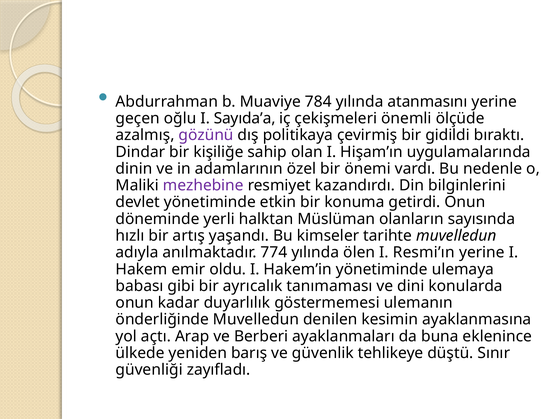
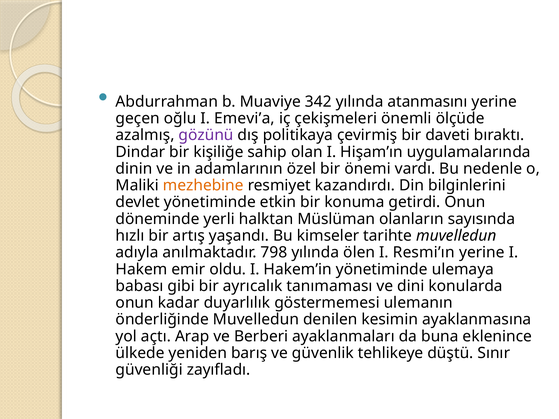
784: 784 -> 342 (318, 102)
Sayıda’a: Sayıda’a -> Emevi’a (244, 118)
gidildi: gidildi -> daveti (448, 135)
mezhebine colour: purple -> orange (203, 186)
774: 774 -> 798 (274, 253)
